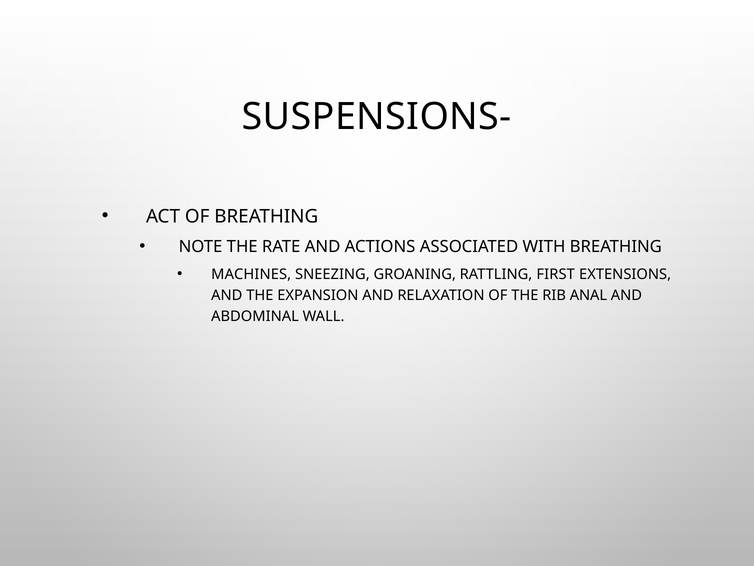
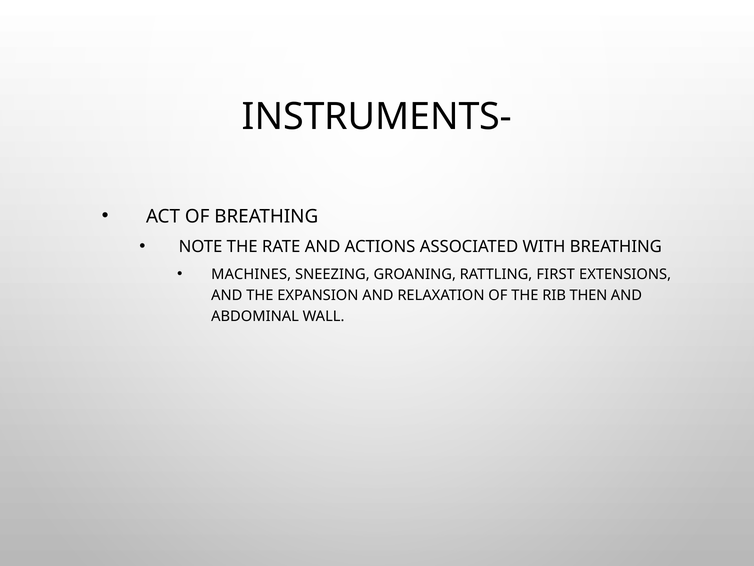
SUSPENSIONS-: SUSPENSIONS- -> INSTRUMENTS- (377, 117)
ANAL: ANAL -> THEN (588, 295)
